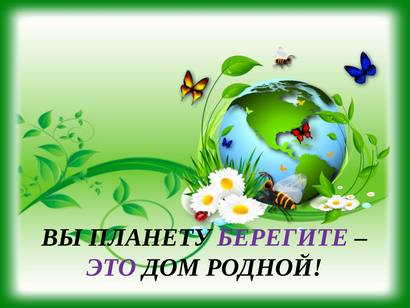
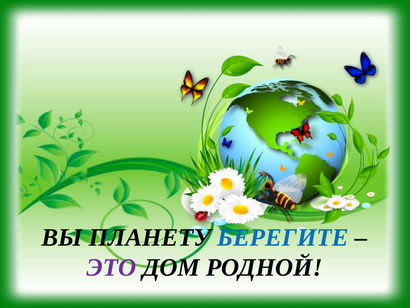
БЕРЕГИТЕ colour: purple -> blue (283, 237)
